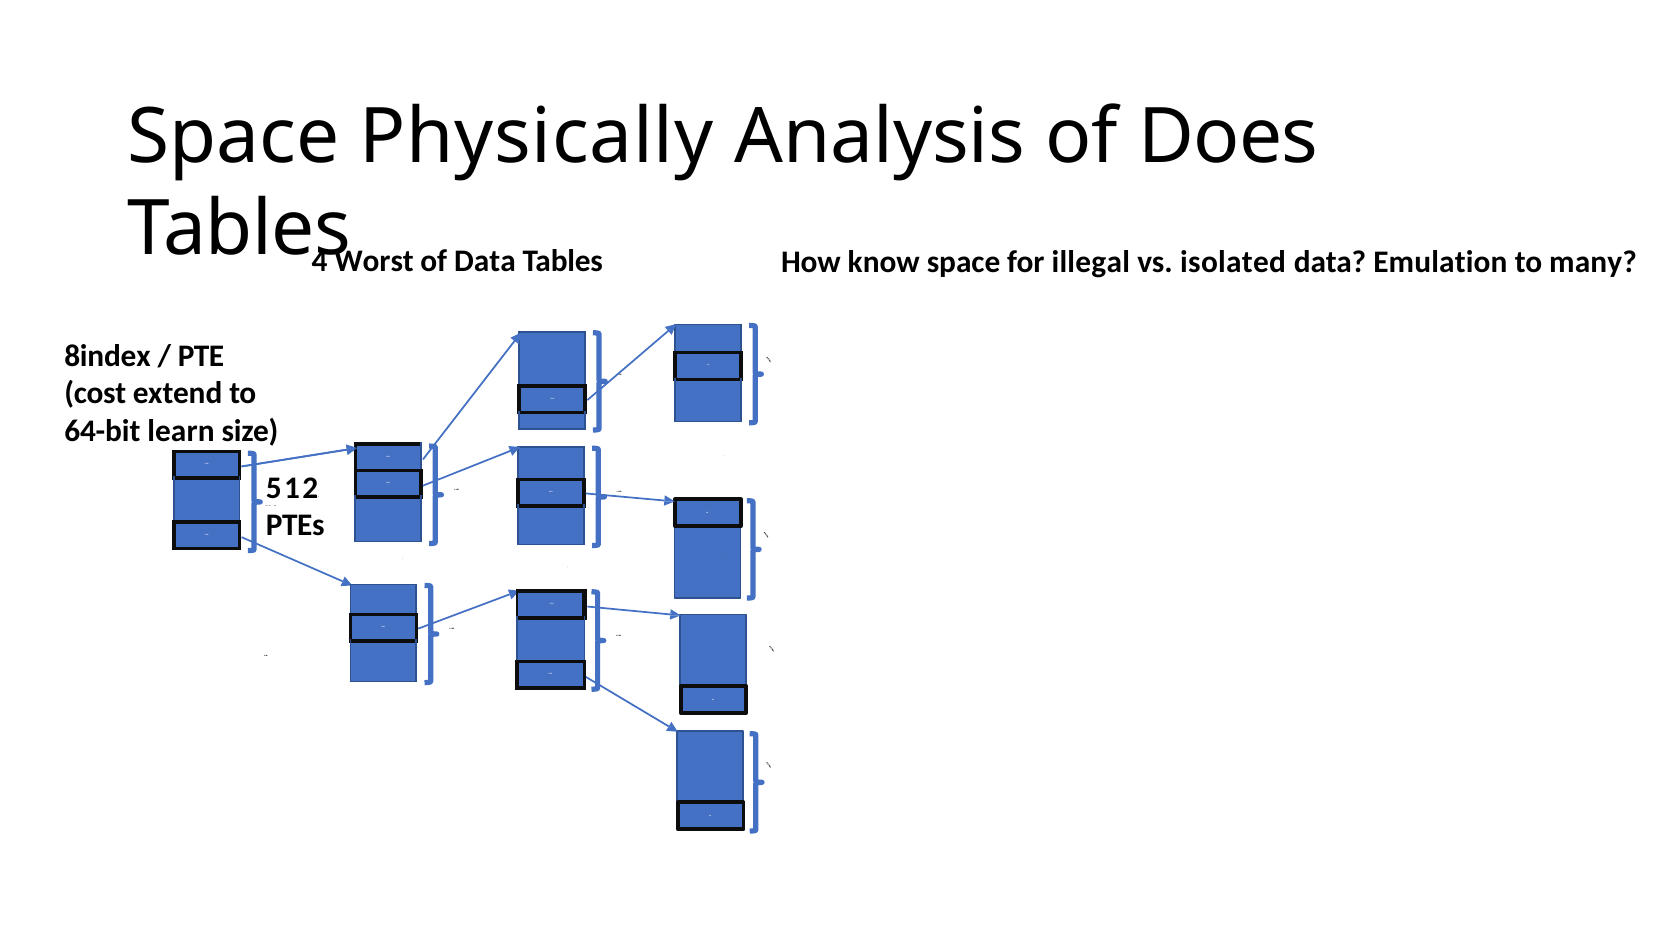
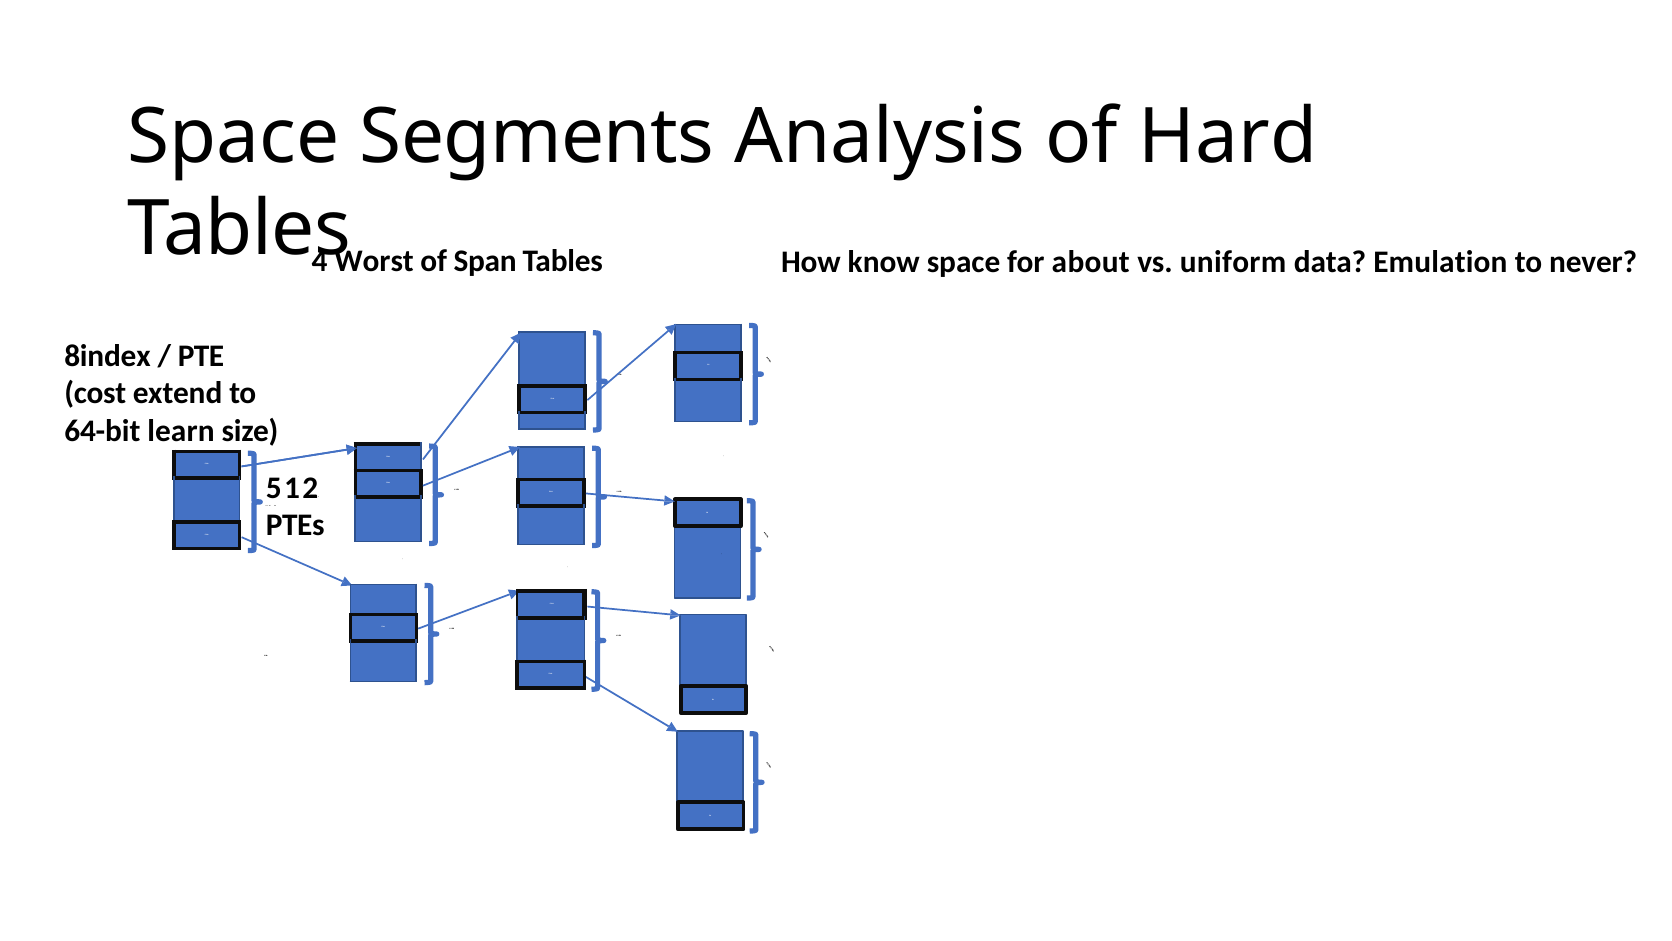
Physically: Physically -> Segments (537, 137)
Does: Does -> Hard (1228, 137)
of Data: Data -> Span (485, 261)
illegal: illegal -> about (1091, 262)
isolated: isolated -> uniform (1233, 262)
many: many -> never (1593, 262)
